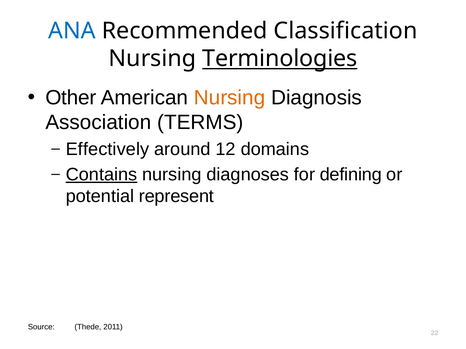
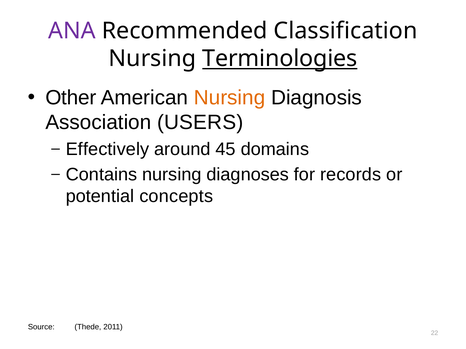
ANA colour: blue -> purple (72, 31)
TERMS: TERMS -> USERS (200, 123)
12: 12 -> 45 (226, 149)
Contains underline: present -> none (102, 175)
defining: defining -> records (351, 175)
represent: represent -> concepts (176, 197)
